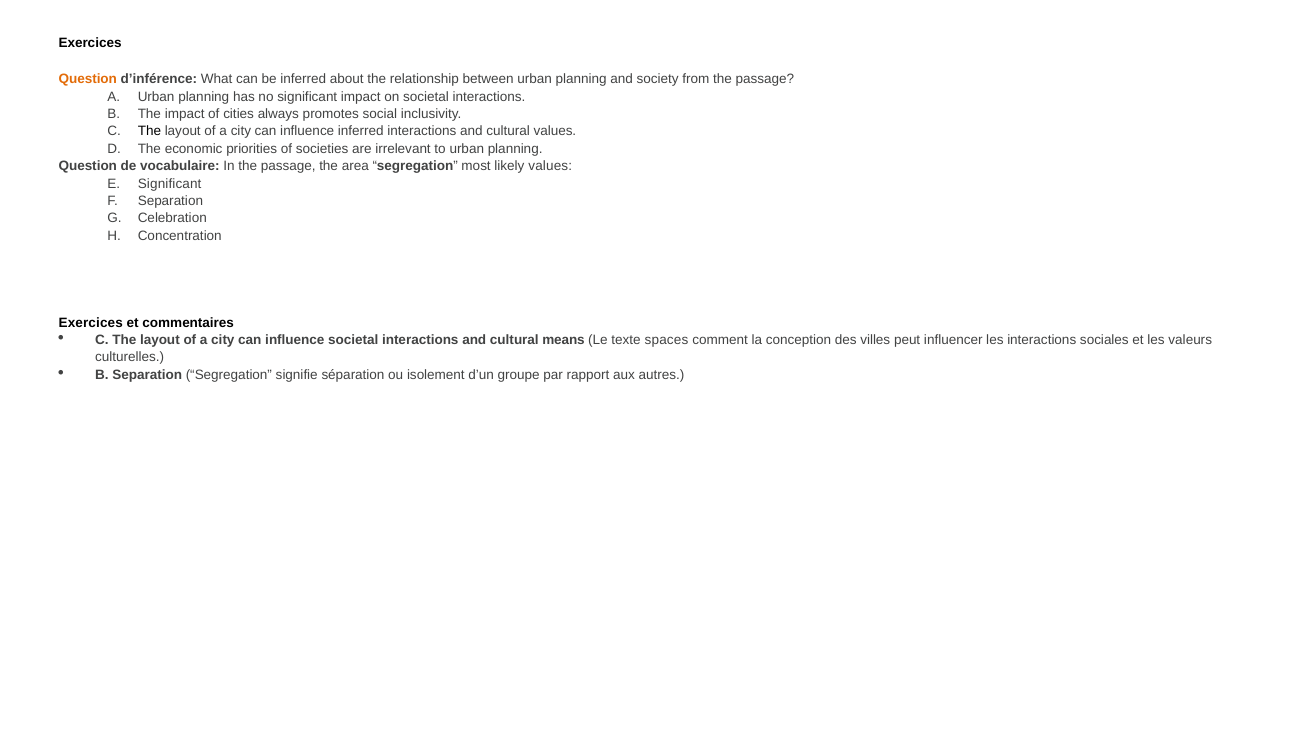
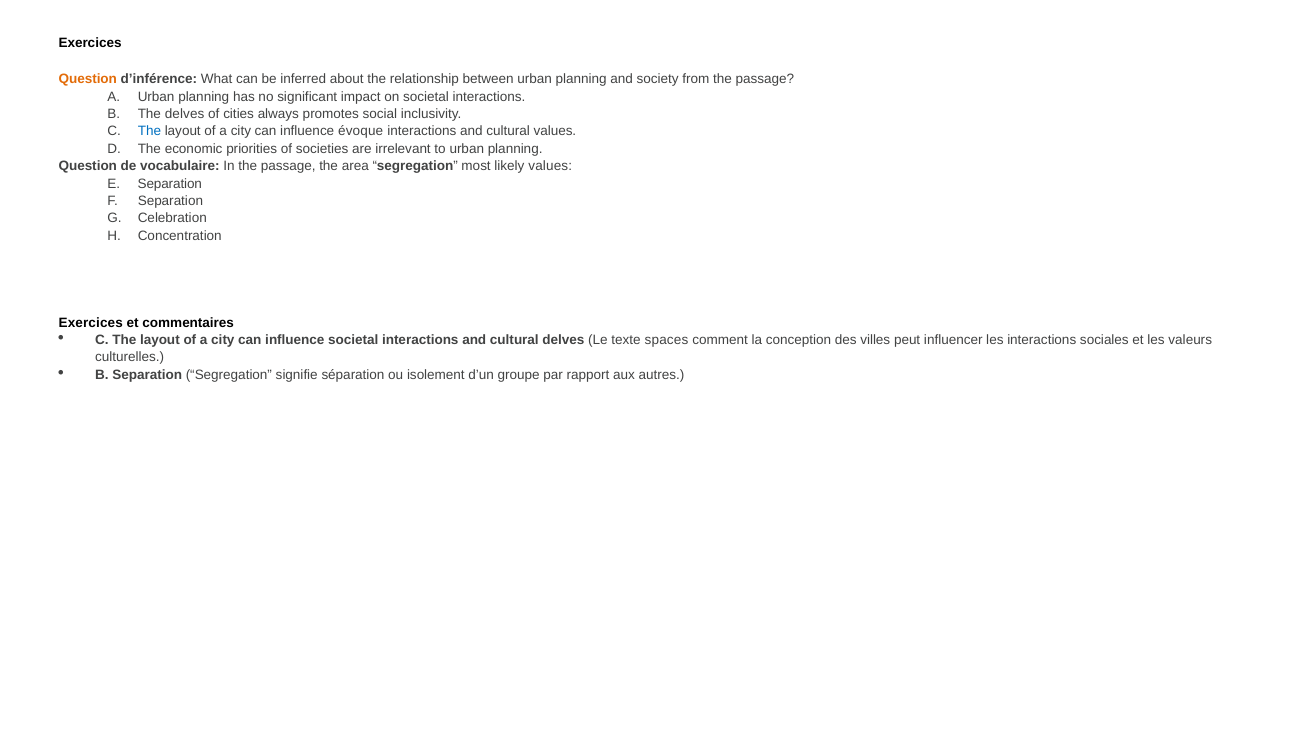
The impact: impact -> delves (185, 114)
The colour: black -> blue (149, 131)
influence inferred: inferred -> évoque (361, 131)
Significant: Significant -> Separation (170, 184)
cultural means: means -> delves (563, 340)
